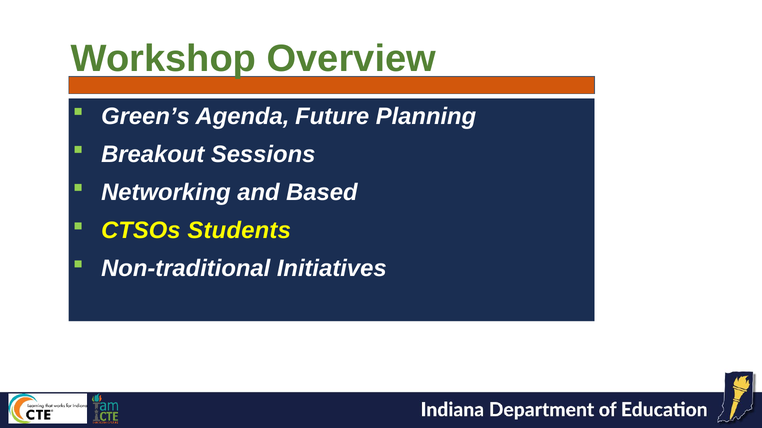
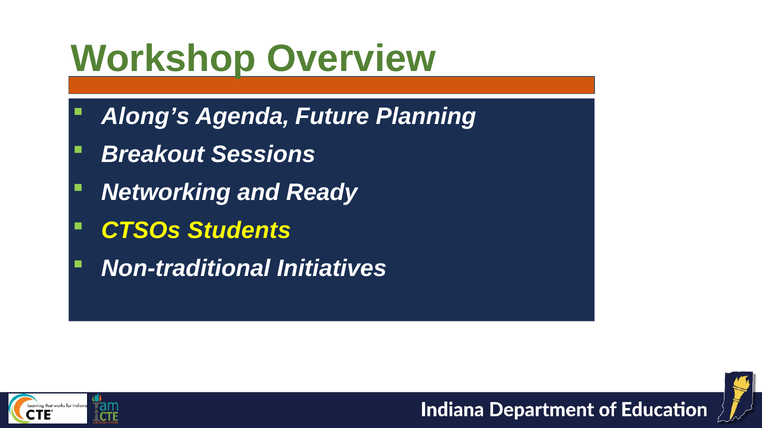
Green’s: Green’s -> Along’s (145, 117)
Based: Based -> Ready (322, 193)
